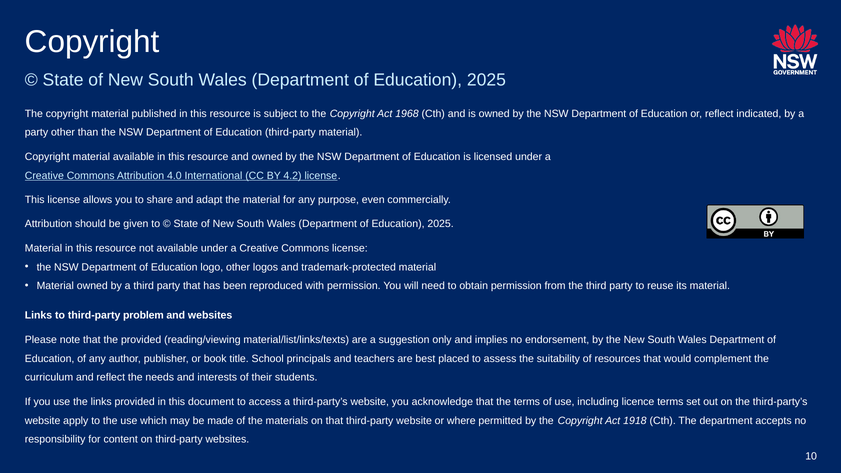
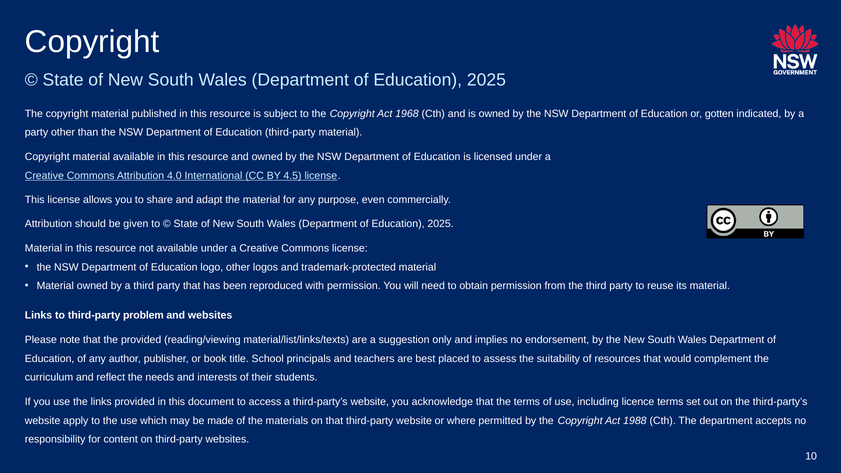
or reflect: reflect -> gotten (719, 114)
4.2: 4.2 -> 4.5 (293, 176)
1918: 1918 -> 1988 (635, 421)
